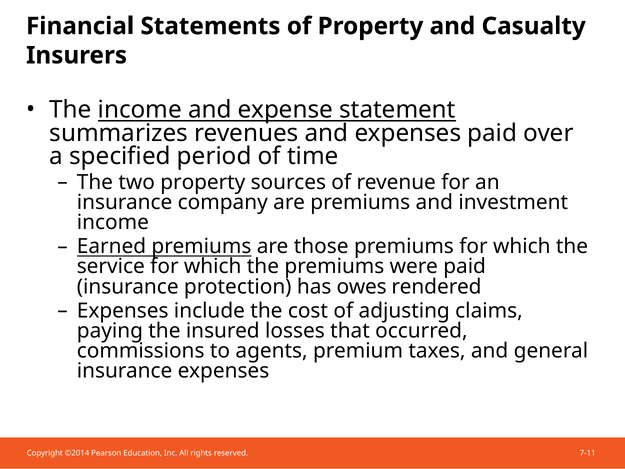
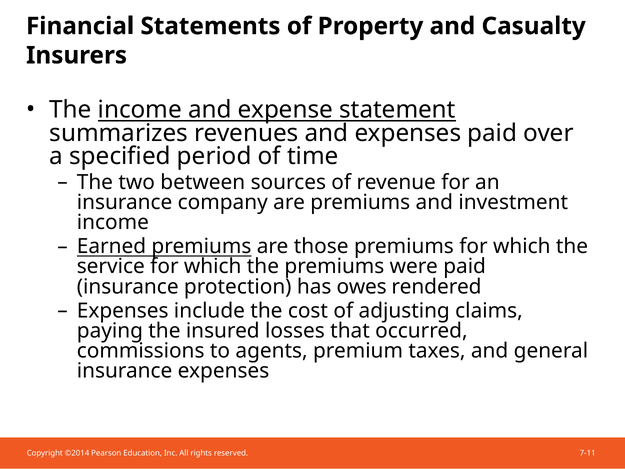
two property: property -> between (203, 182)
